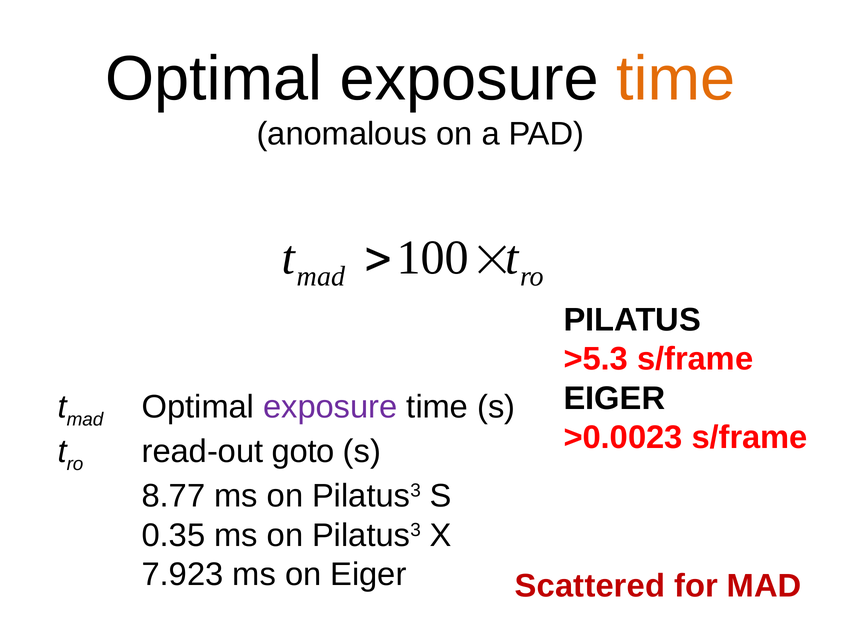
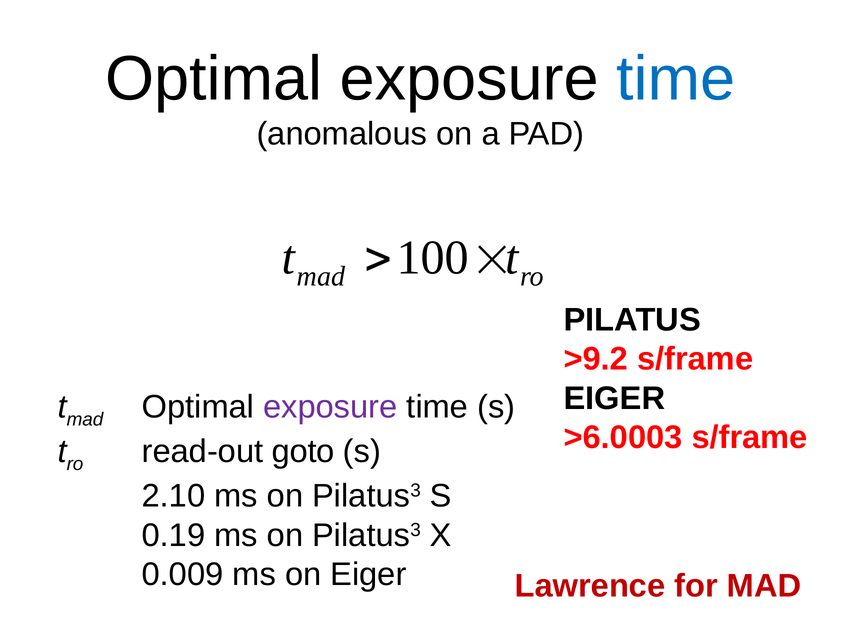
time colour: orange -> blue (676, 79)
>5.3: >5.3 -> >9.2 (596, 360)
>0.0023: >0.0023 -> >6.0003 (623, 438)
8.77: 8.77 -> 2.10 (174, 497)
0.35: 0.35 -> 0.19 (174, 536)
7.923: 7.923 -> 0.009 (183, 575)
Scattered: Scattered -> Lawrence (590, 587)
